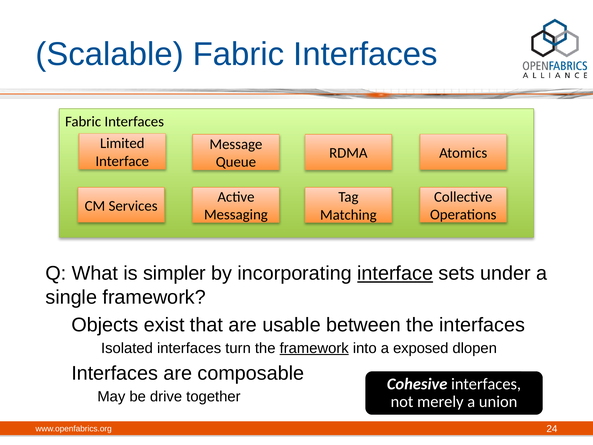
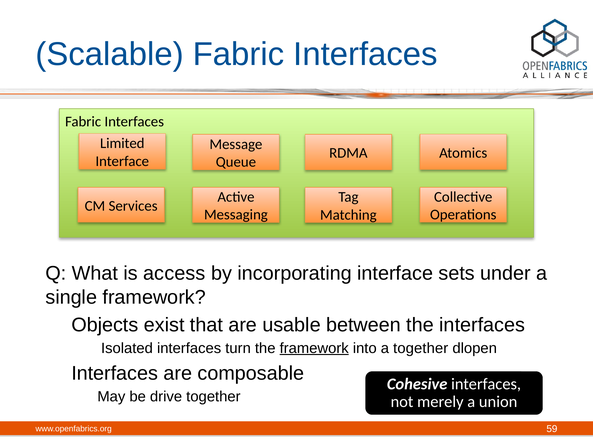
simpler: simpler -> access (174, 273)
interface underline: present -> none (395, 273)
a exposed: exposed -> together (421, 348)
24: 24 -> 59 (552, 429)
